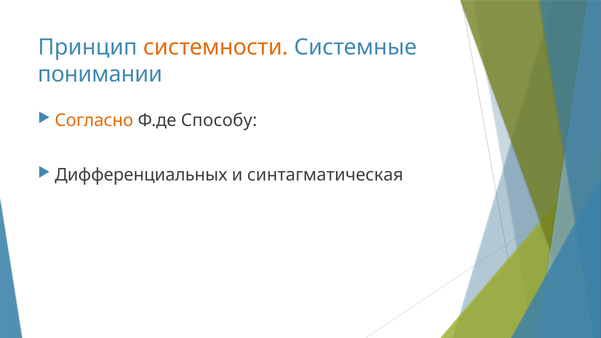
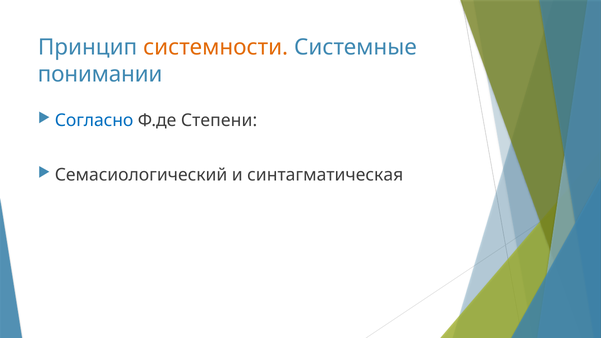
Согласно colour: orange -> blue (94, 120)
Способу: Способу -> Степени (219, 120)
Дифференциальных: Дифференциальных -> Семасиологический (141, 175)
